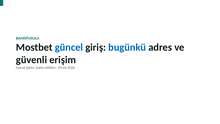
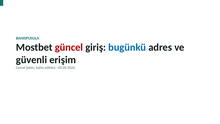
güncel colour: blue -> red (69, 47)
